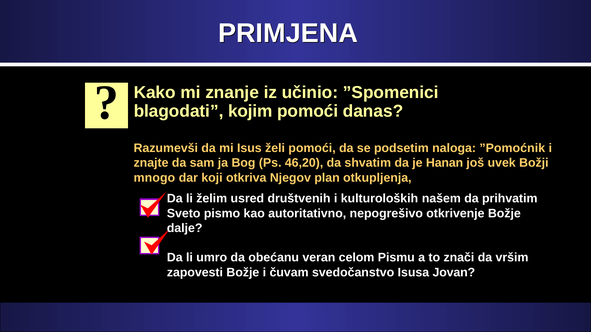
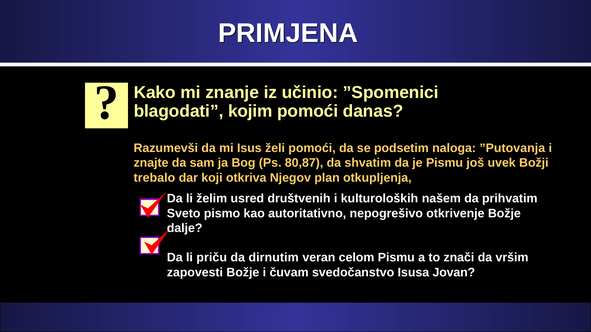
”Pomoćnik: ”Pomoćnik -> ”Putovanja (512, 148)
46,20: 46,20 -> 80,87 (304, 163)
je Hanan: Hanan -> Pismu (444, 163)
mnogo: mnogo -> trebalo (154, 178)
umro: umro -> priču (212, 258)
obećanu: obećanu -> dirnutim (274, 258)
